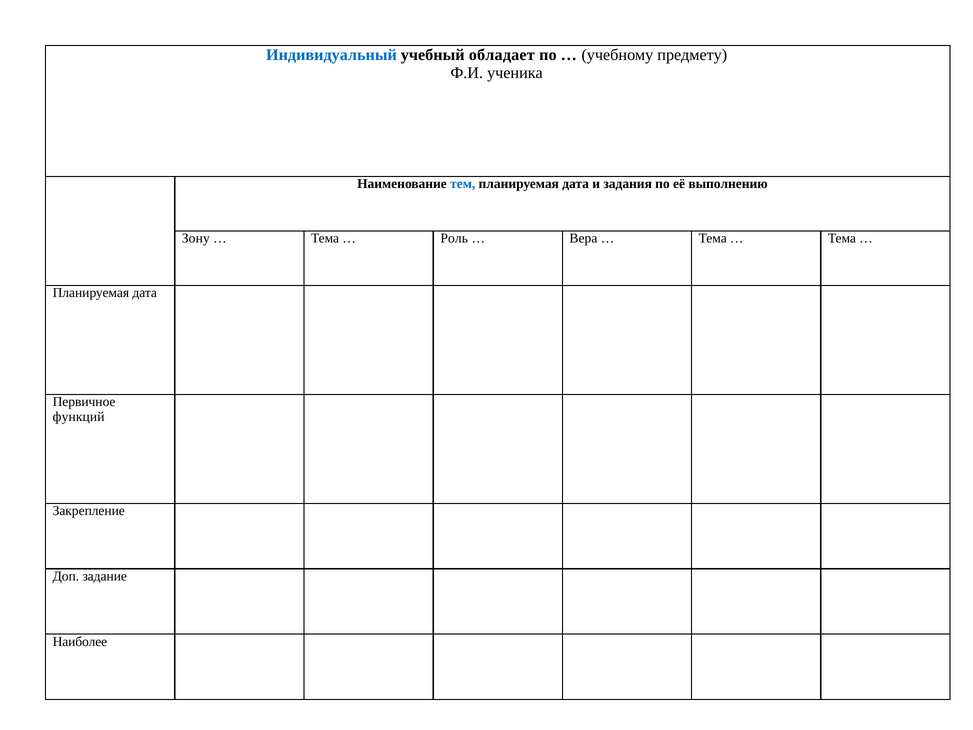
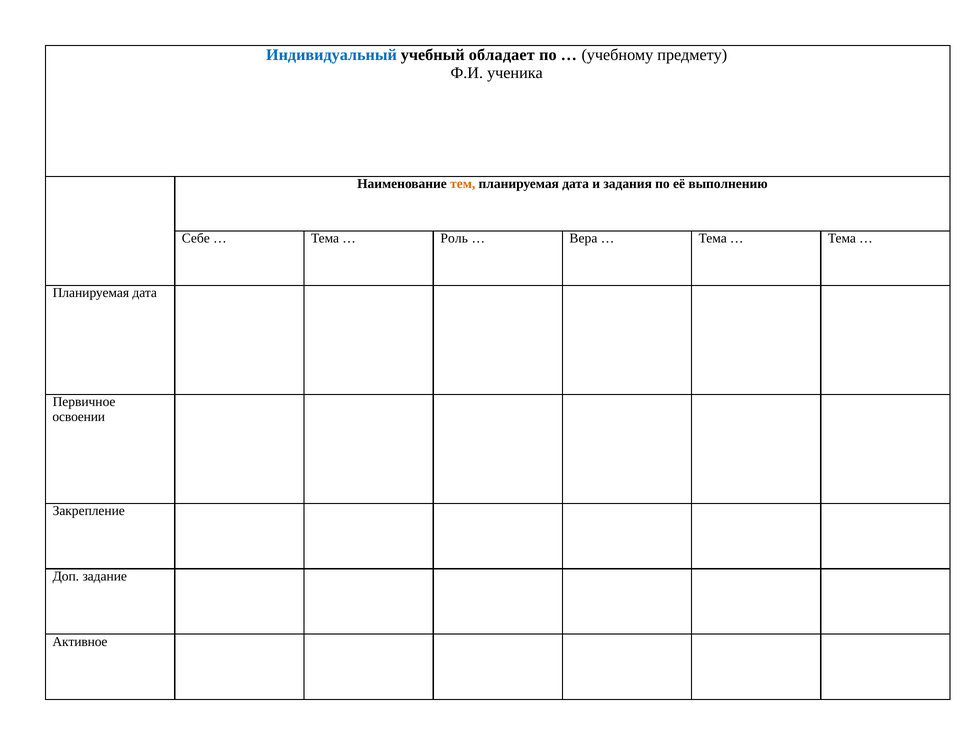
тем colour: blue -> orange (463, 184)
Зону: Зону -> Себе (196, 238)
функций: функций -> освоении (79, 417)
Наиболее: Наиболее -> Активное (80, 641)
